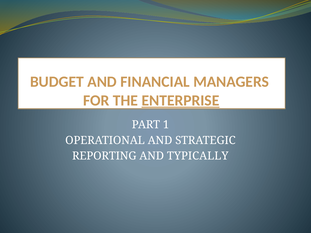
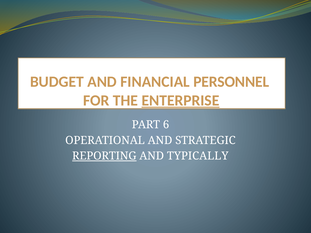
MANAGERS: MANAGERS -> PERSONNEL (231, 82)
1: 1 -> 6 (166, 125)
REPORTING underline: none -> present (104, 156)
